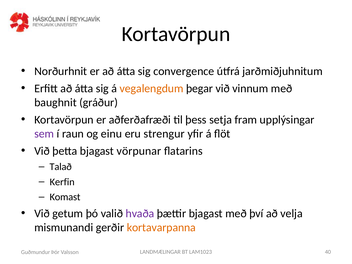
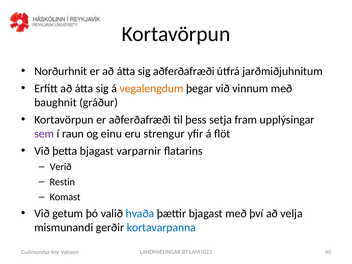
sig convergence: convergence -> aðferðafræði (184, 71)
vörpunar: vörpunar -> varparnir (139, 151)
Talað: Talað -> Verið (61, 167)
Kerfin: Kerfin -> Restin (62, 182)
hvaða colour: purple -> blue (140, 213)
kortavarpanna colour: orange -> blue (161, 228)
